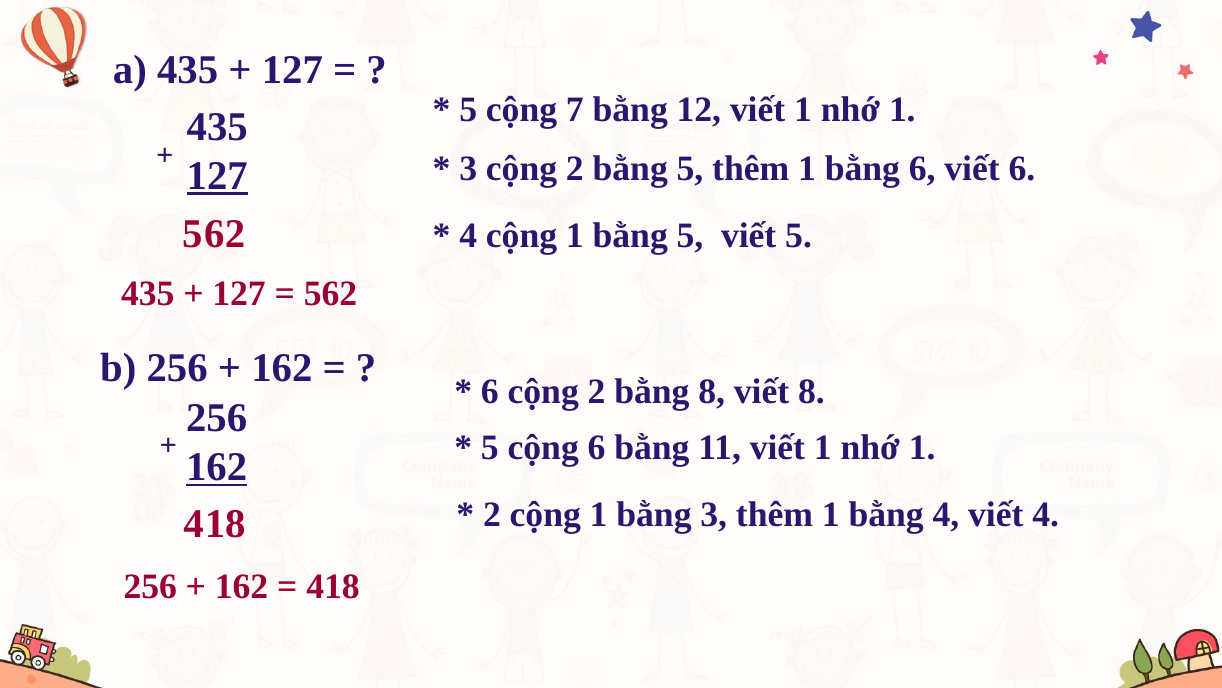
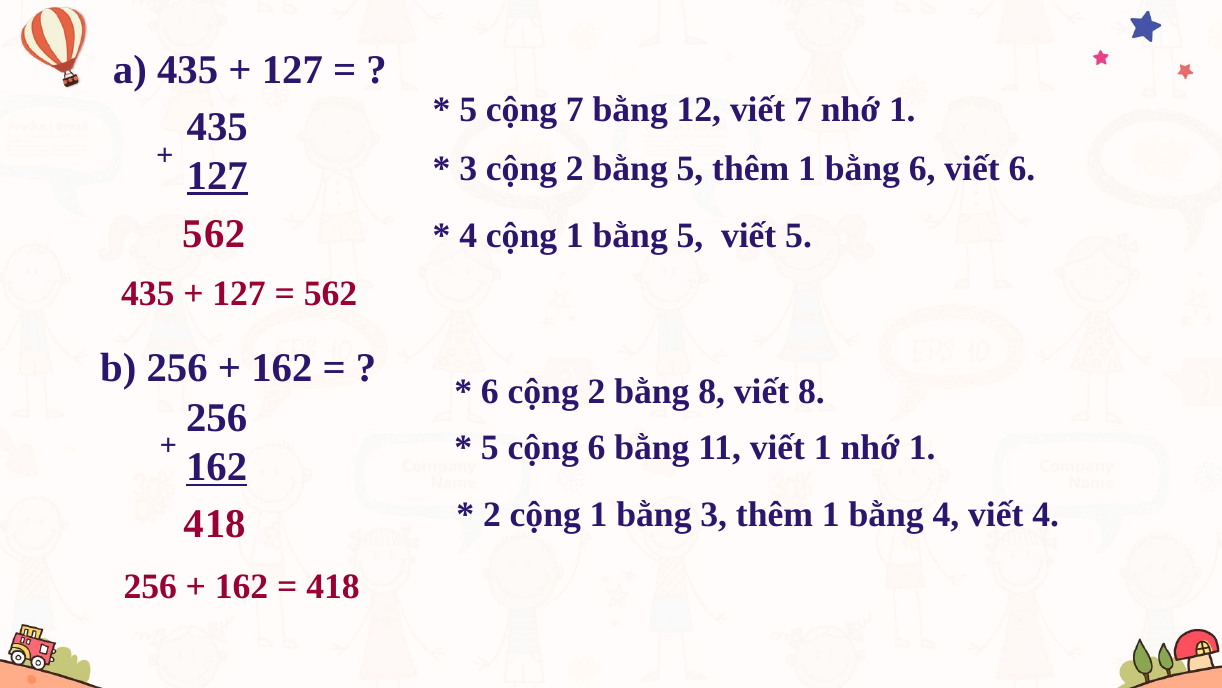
12 viết 1: 1 -> 7 (803, 110)
